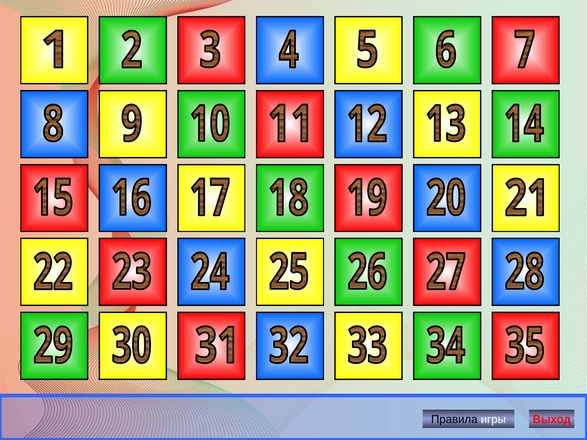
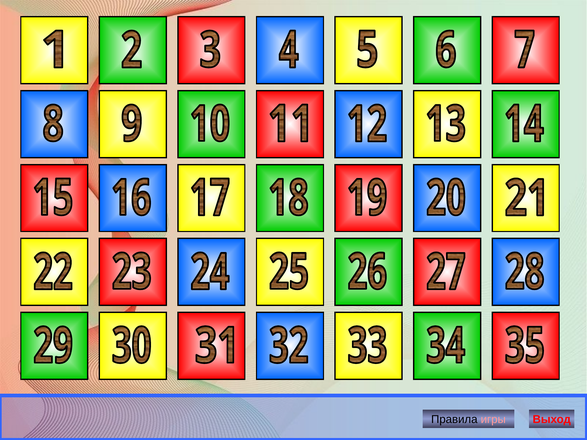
игры colour: white -> pink (493, 420)
